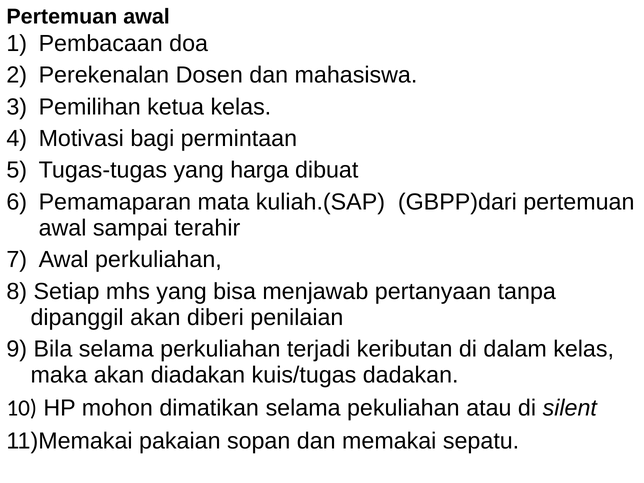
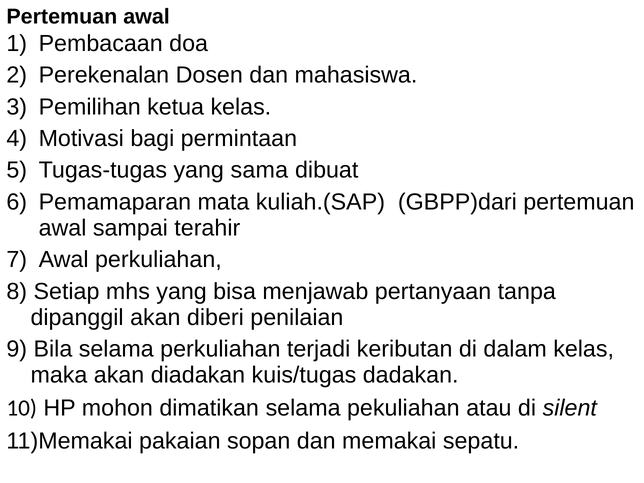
harga: harga -> sama (259, 170)
